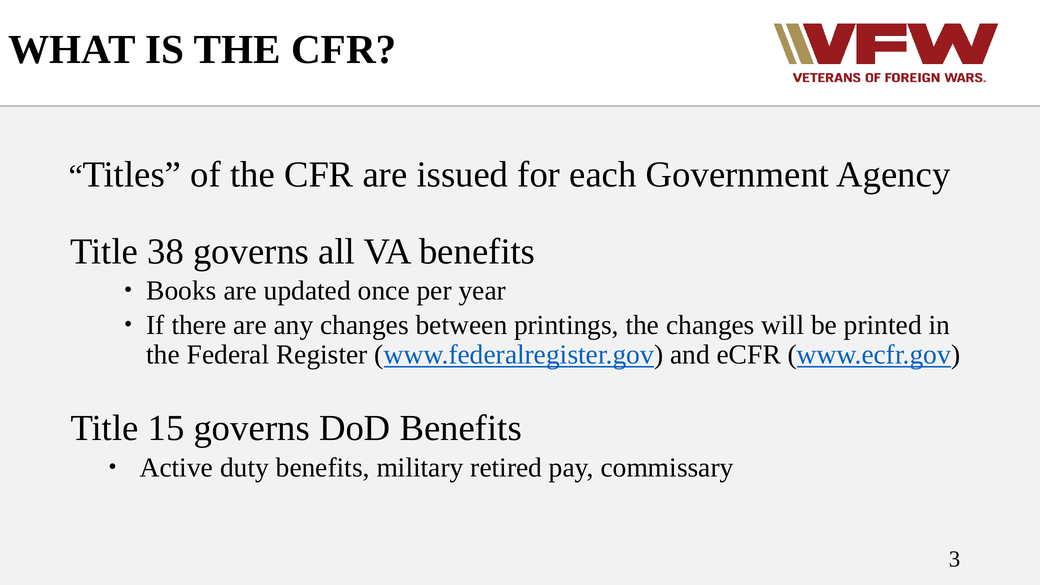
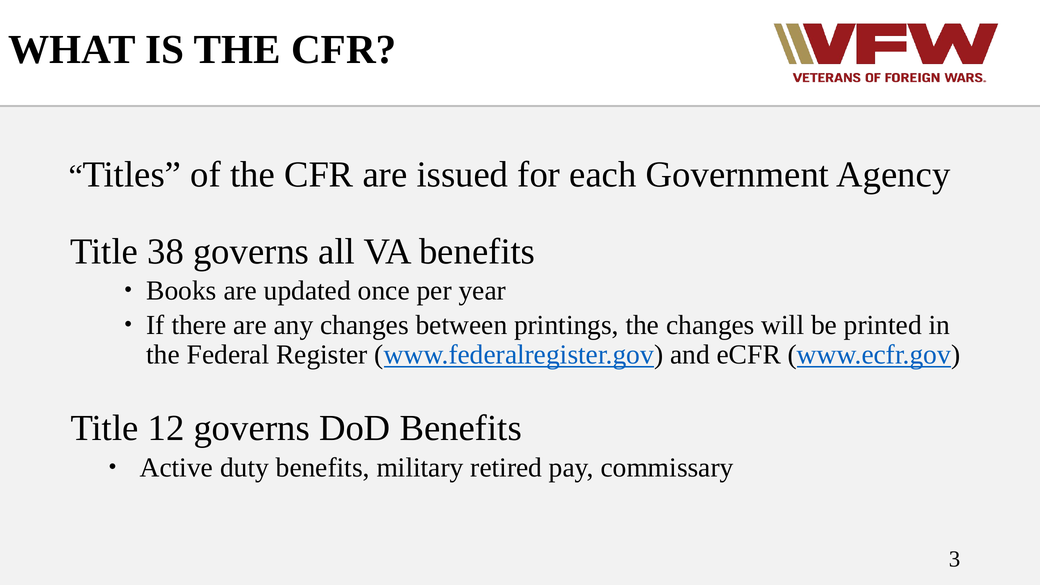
15: 15 -> 12 (166, 428)
